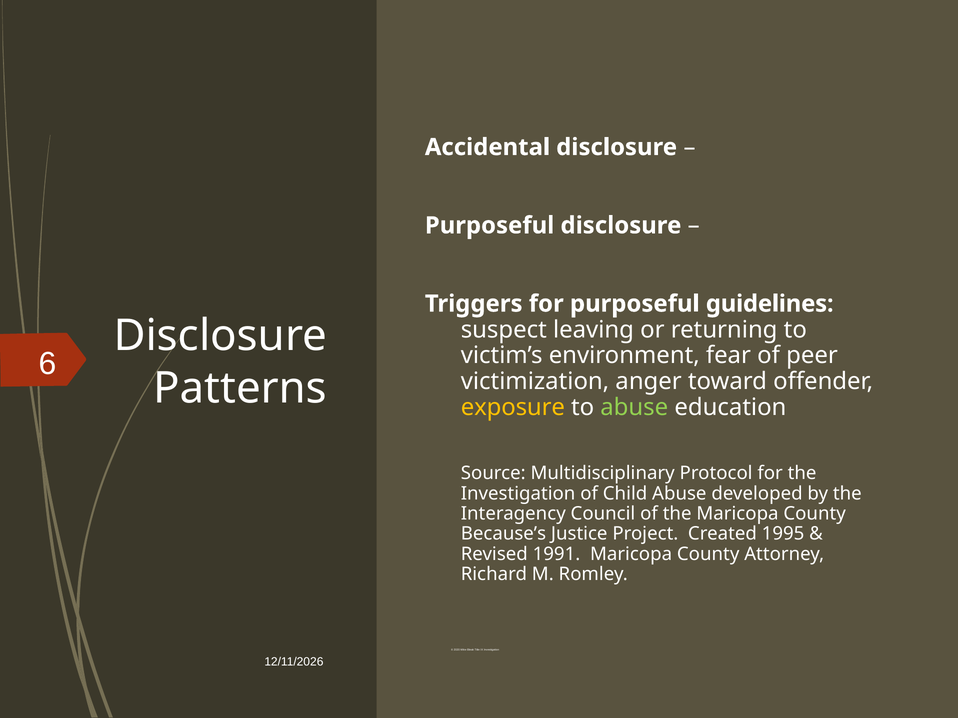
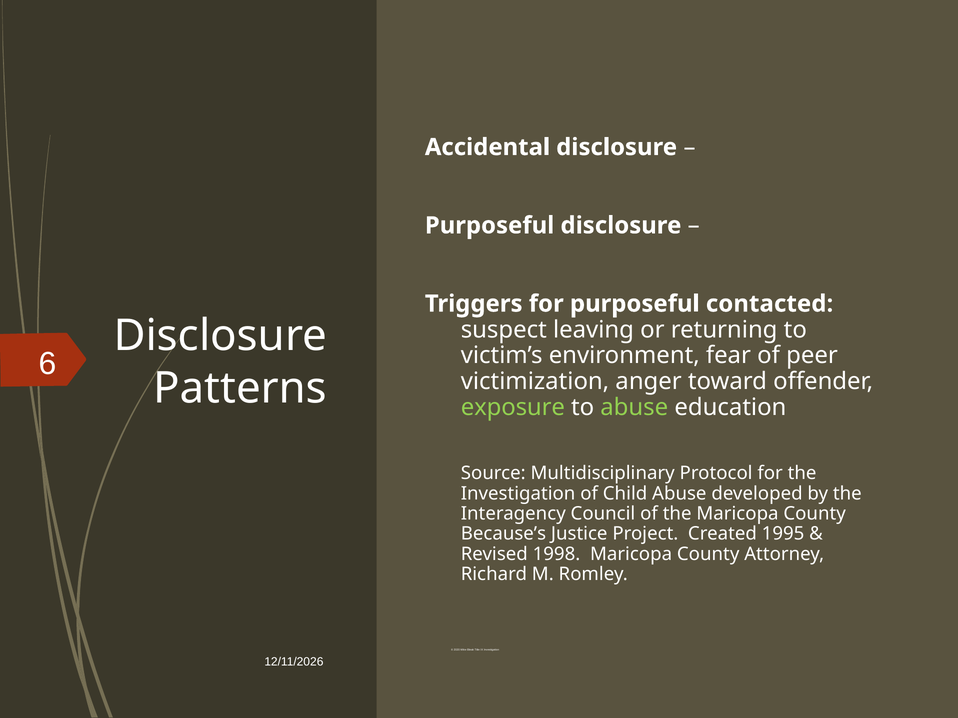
guidelines: guidelines -> contacted (770, 304)
exposure colour: yellow -> light green (513, 407)
1991: 1991 -> 1998 (556, 554)
